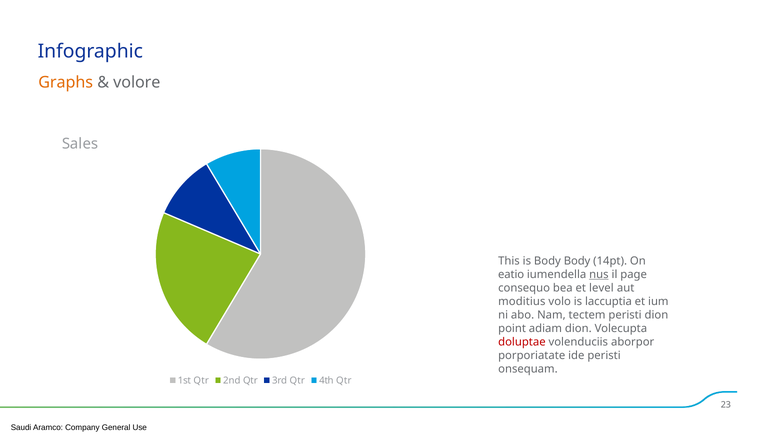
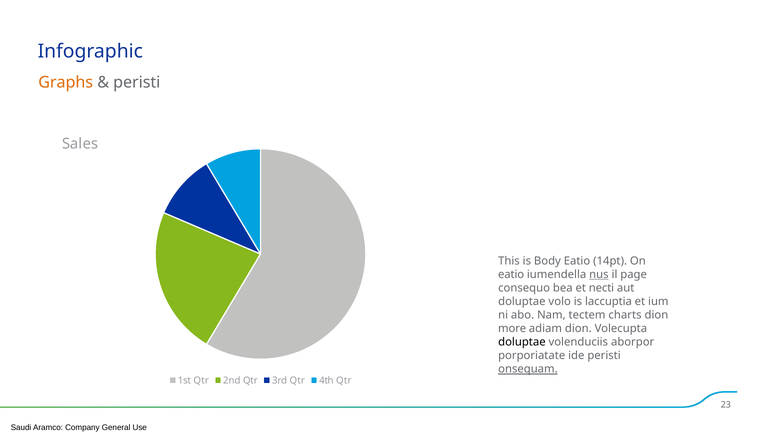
volore: volore -> peristi (137, 83)
Body Body: Body -> Eatio (577, 261)
level: level -> necti (602, 288)
moditius: moditius -> doluptae (522, 302)
tectem peristi: peristi -> charts (625, 315)
point: point -> more (512, 329)
doluptae colour: red -> black (522, 342)
onsequam underline: none -> present (528, 369)
